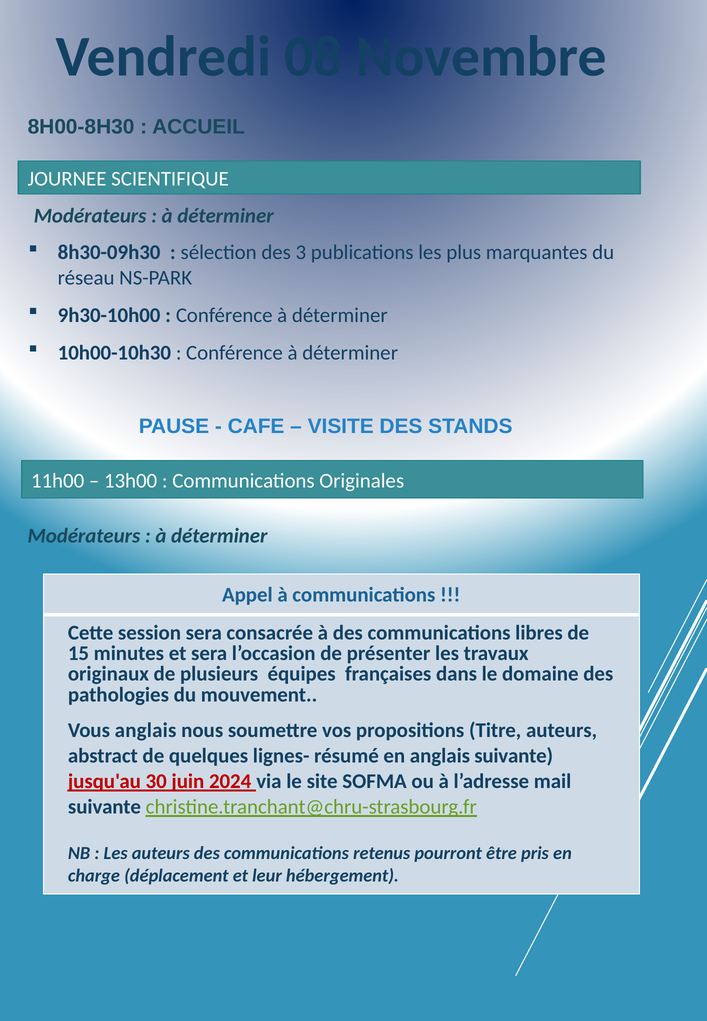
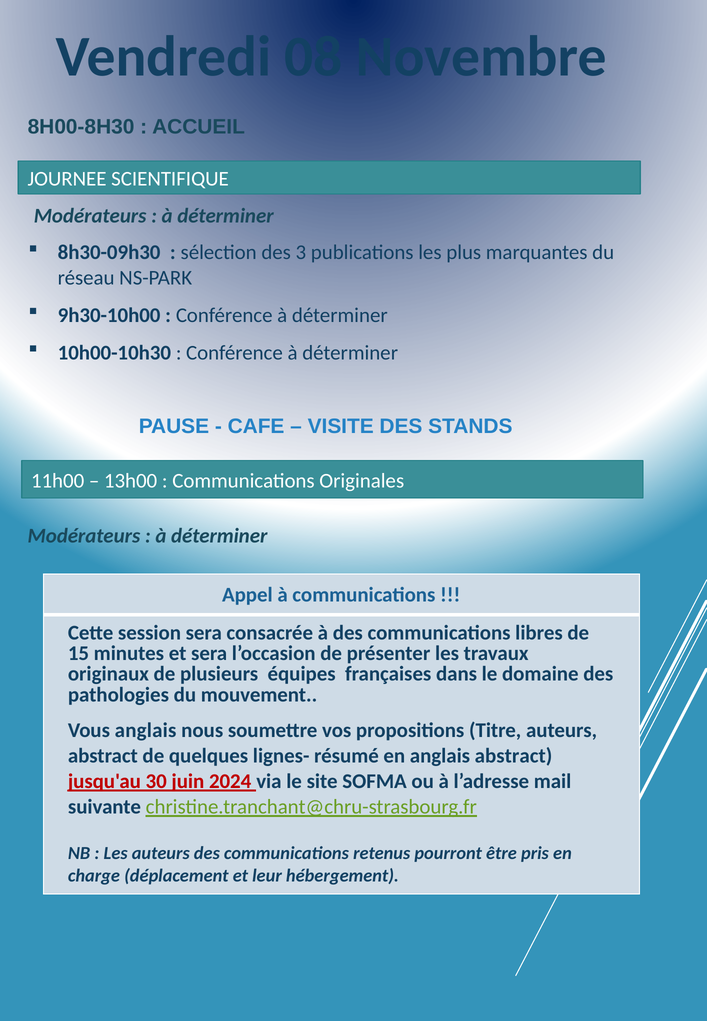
anglais suivante: suivante -> abstract (514, 756)
